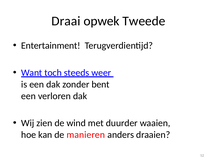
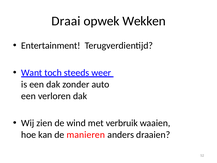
Tweede: Tweede -> Wekken (144, 21)
bent: bent -> auto (100, 84)
duurder: duurder -> verbruik (122, 123)
